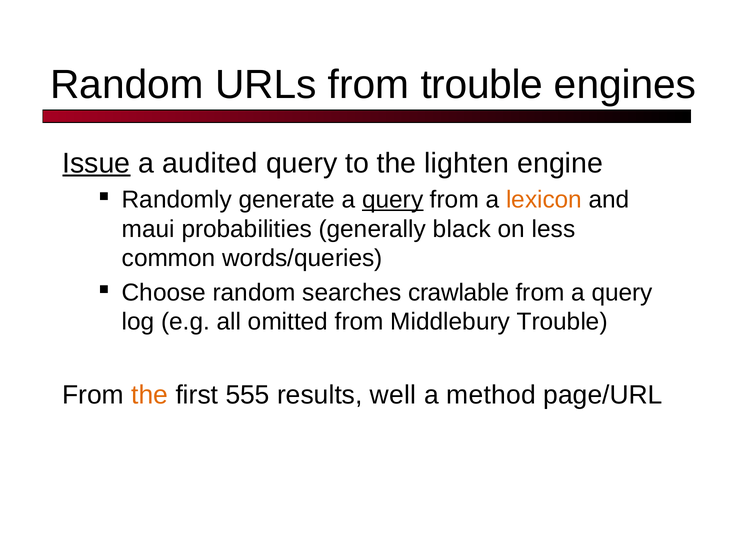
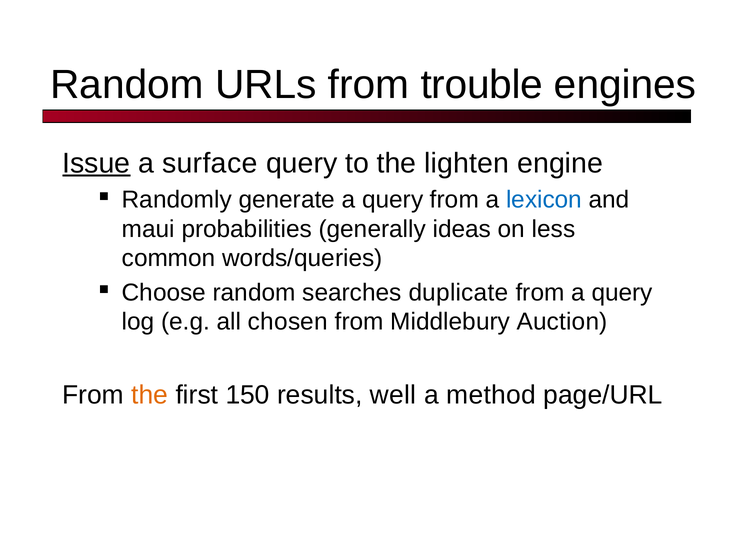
audited: audited -> surface (210, 163)
query underline: present -> none (393, 200)
lexicon colour: orange -> blue (544, 200)
black: black -> ideas (462, 229)
crawlable: crawlable -> duplicate (458, 292)
omitted: omitted -> chosen (288, 322)
Middlebury Trouble: Trouble -> Auction (562, 322)
555: 555 -> 150 (248, 395)
